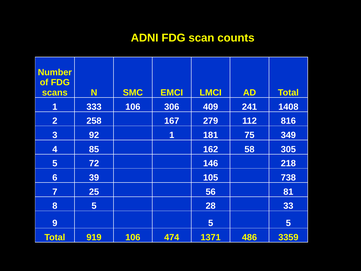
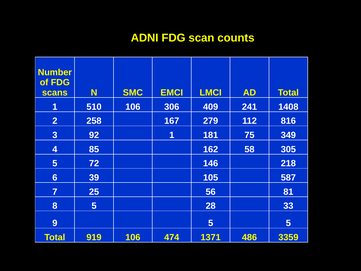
333: 333 -> 510 (94, 107)
738: 738 -> 587 (288, 177)
